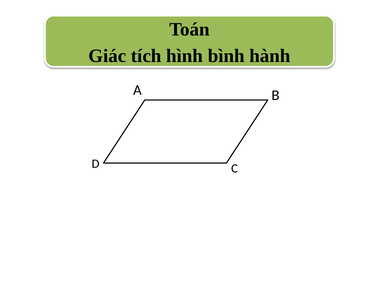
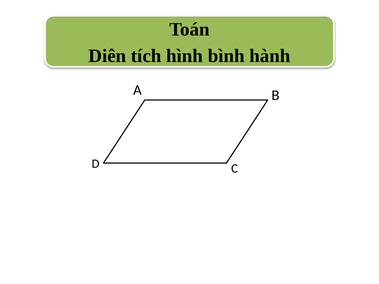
Giác: Giác -> Diên (107, 56)
